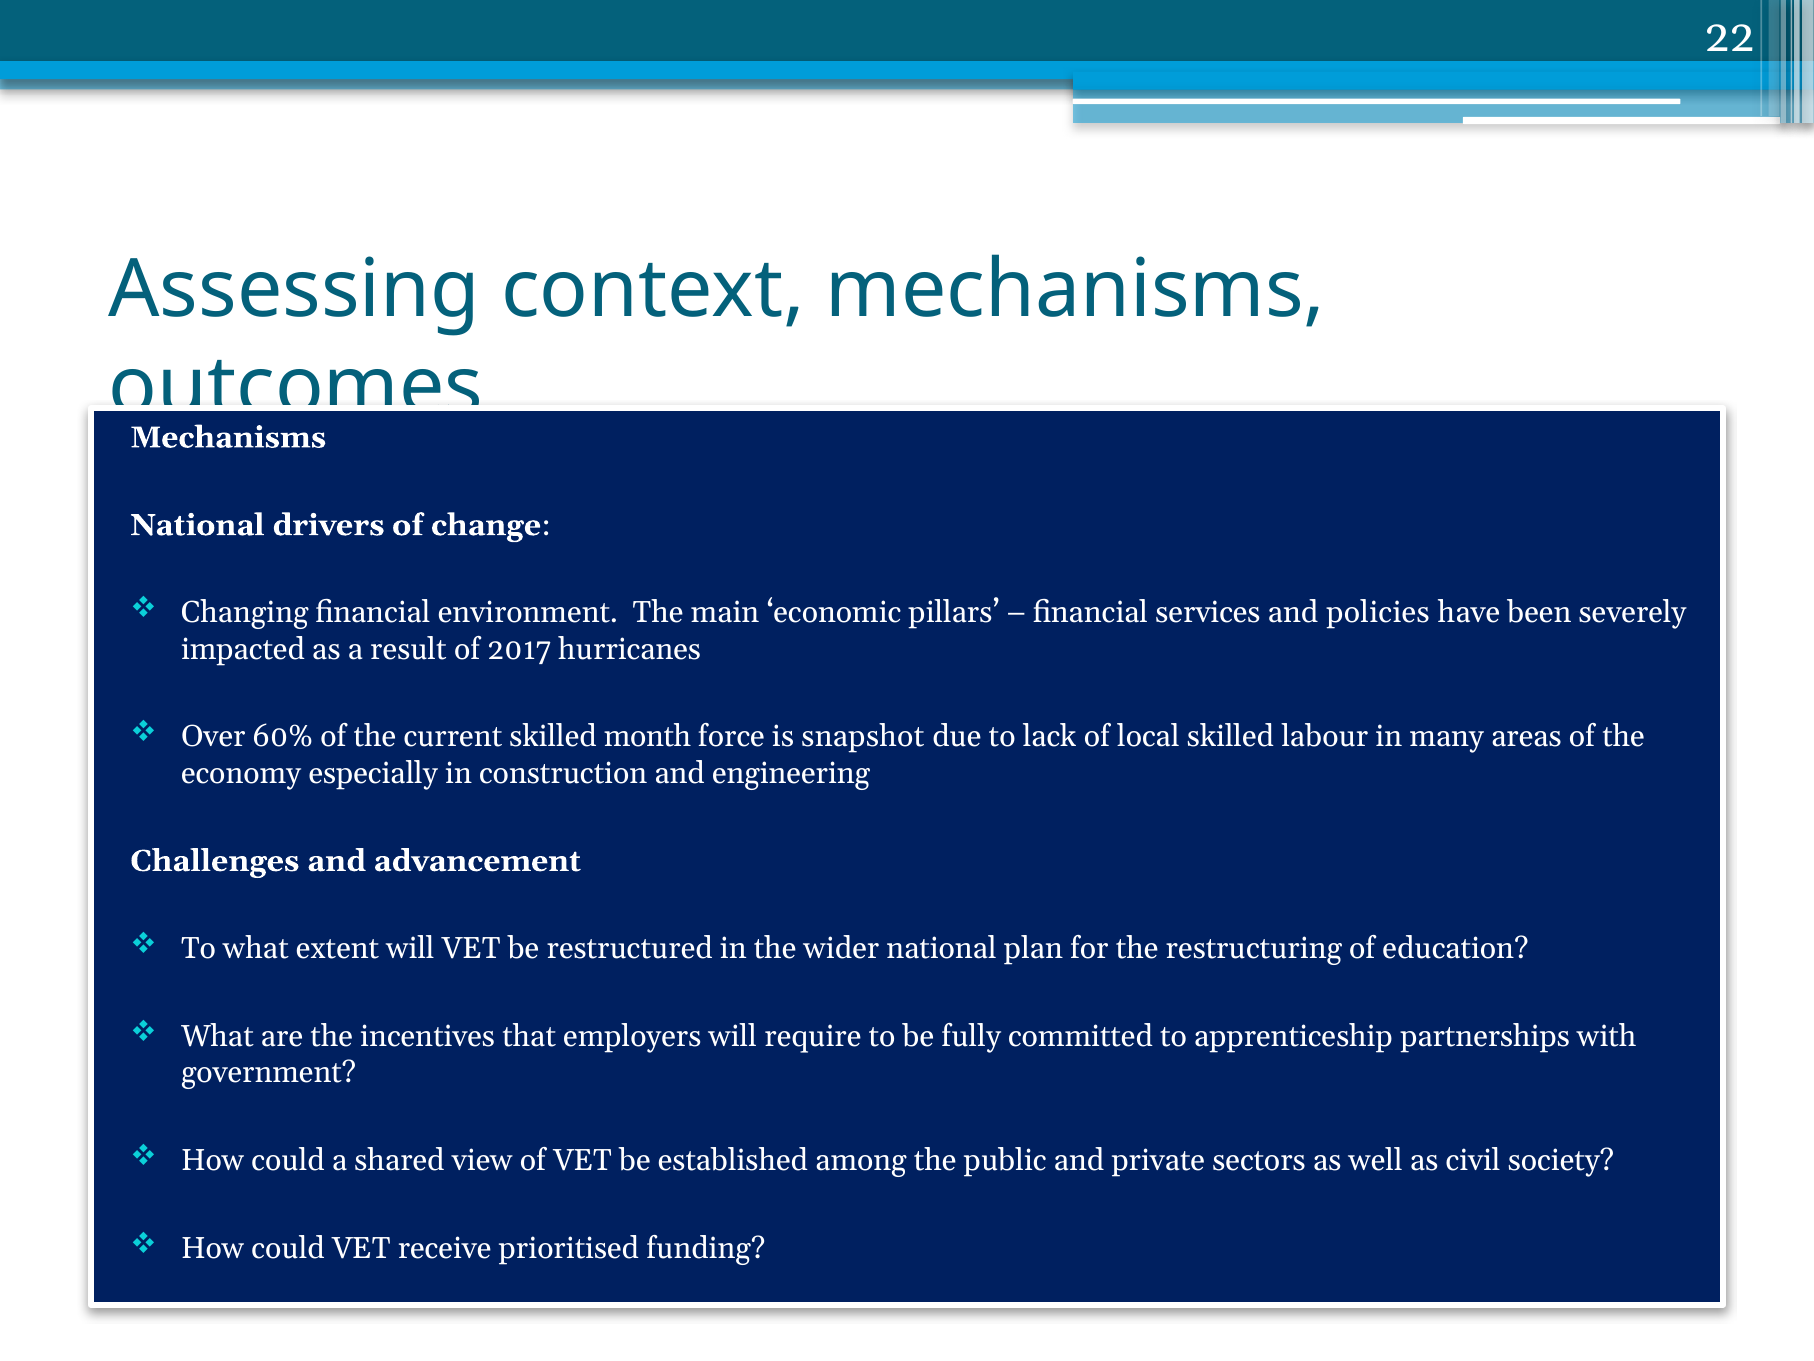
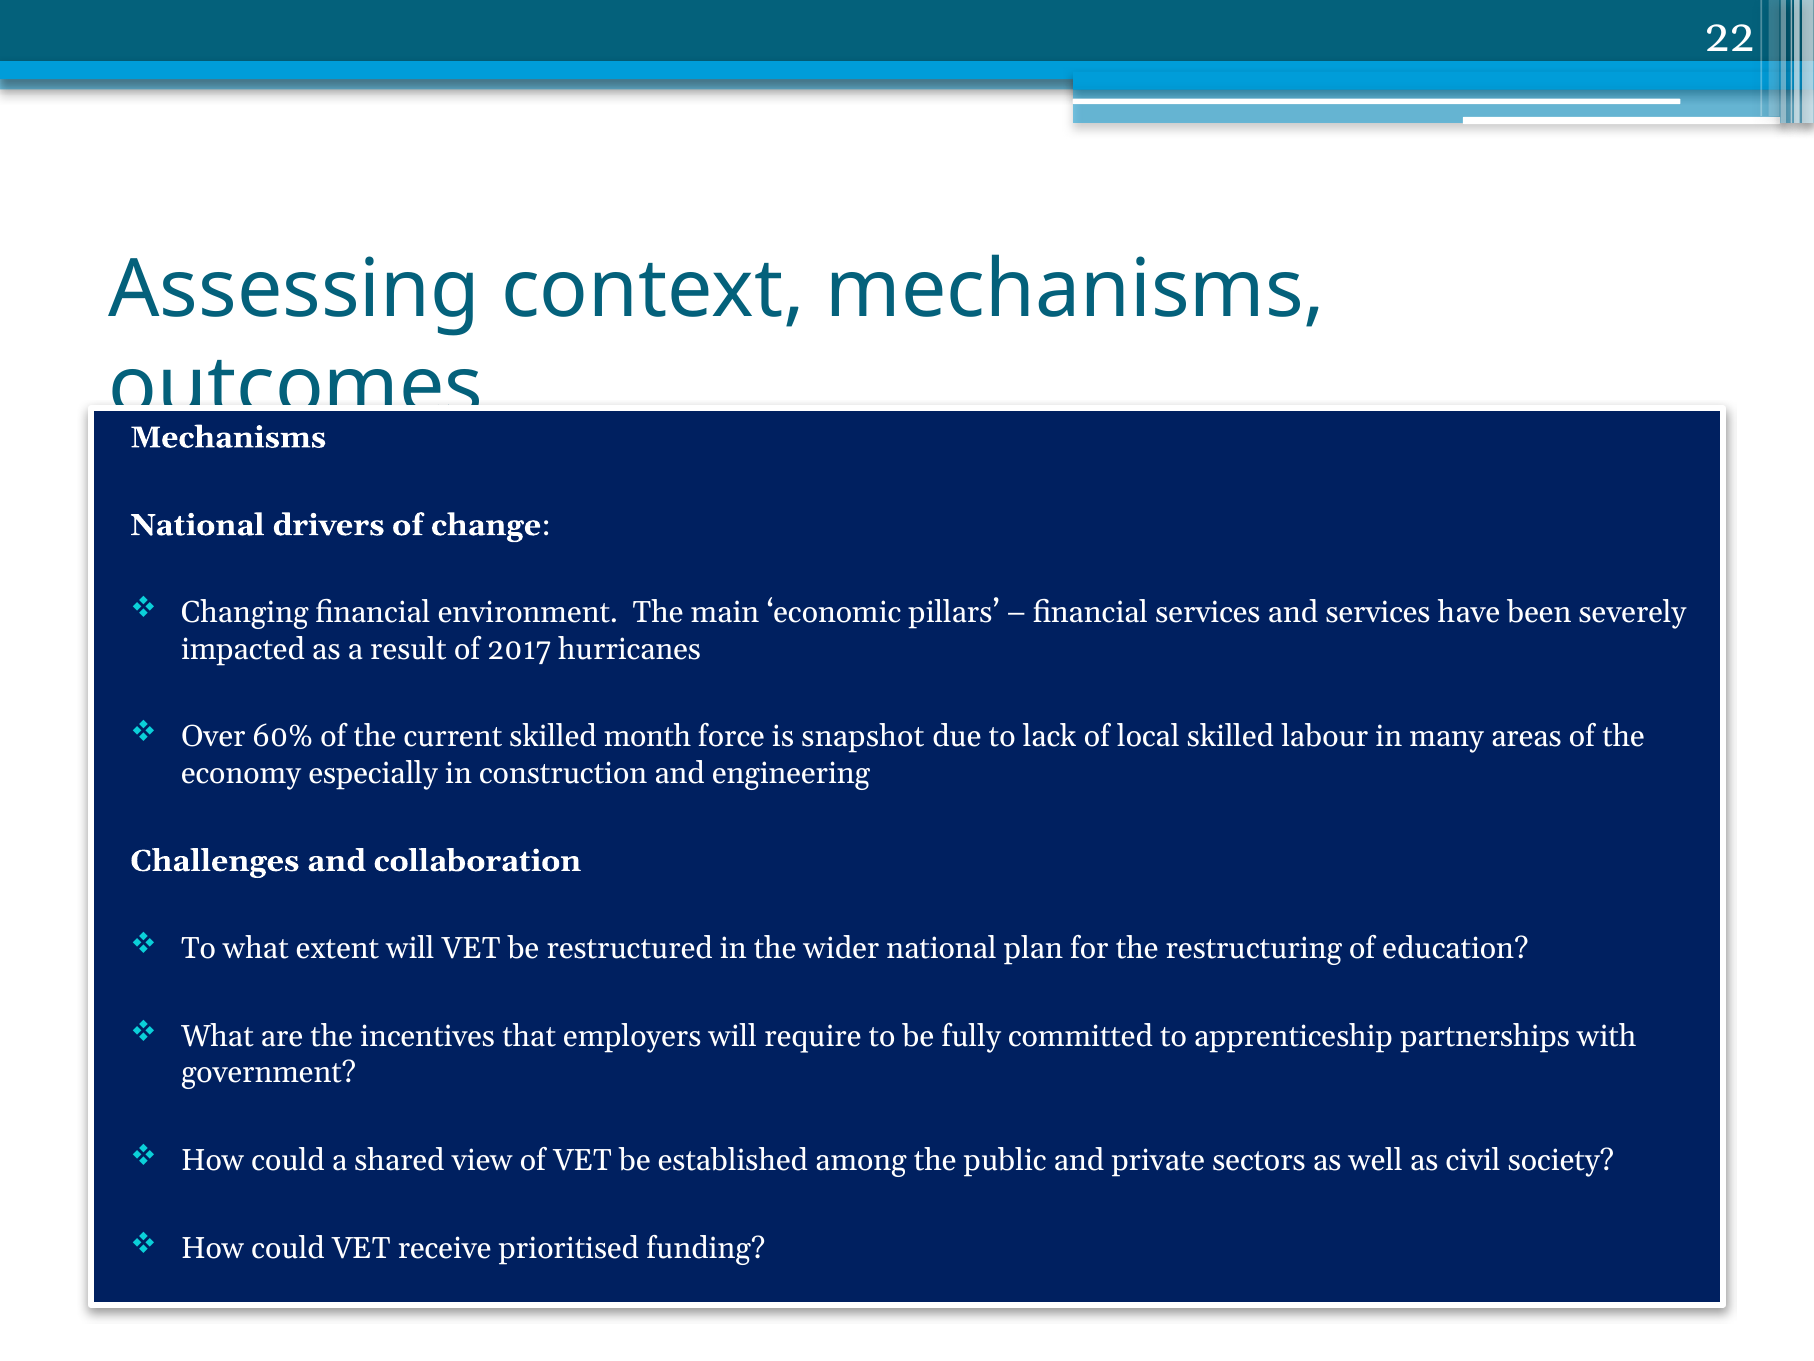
and policies: policies -> services (1378, 613)
advancement: advancement -> collaboration (477, 861)
